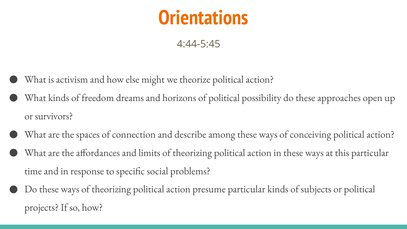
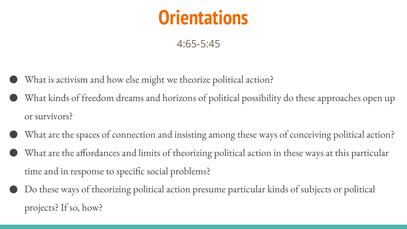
4:44-5:45: 4:44-5:45 -> 4:65-5:45 (199, 44)
describe: describe -> insisting (190, 134)
